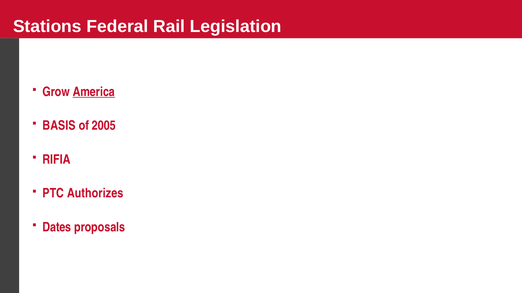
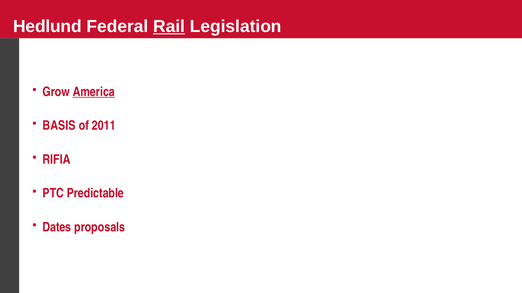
Stations: Stations -> Hedlund (47, 26)
Rail underline: none -> present (169, 26)
2005: 2005 -> 2011 (104, 126)
Authorizes: Authorizes -> Predictable (95, 194)
